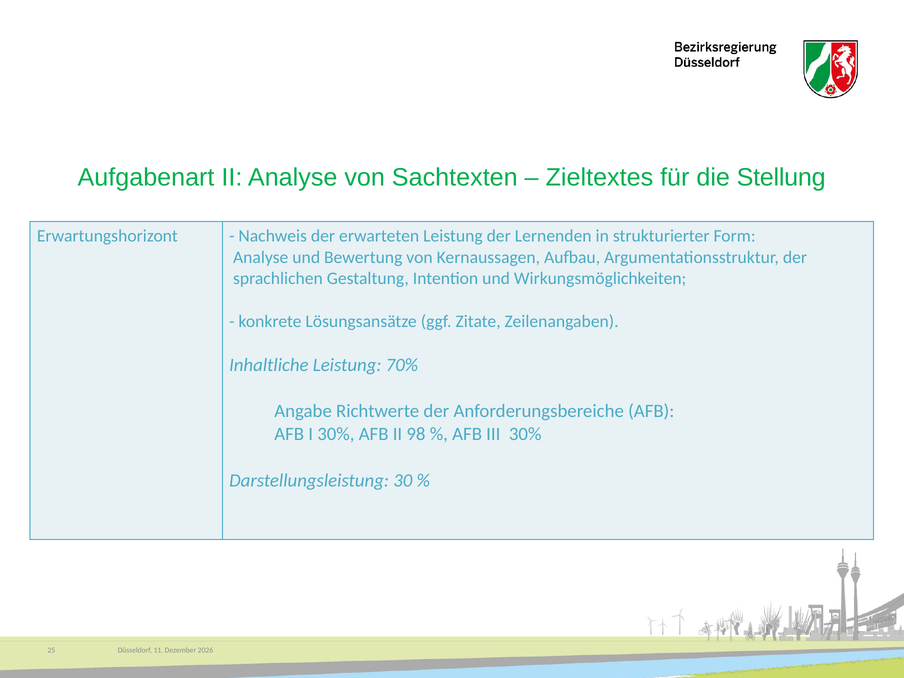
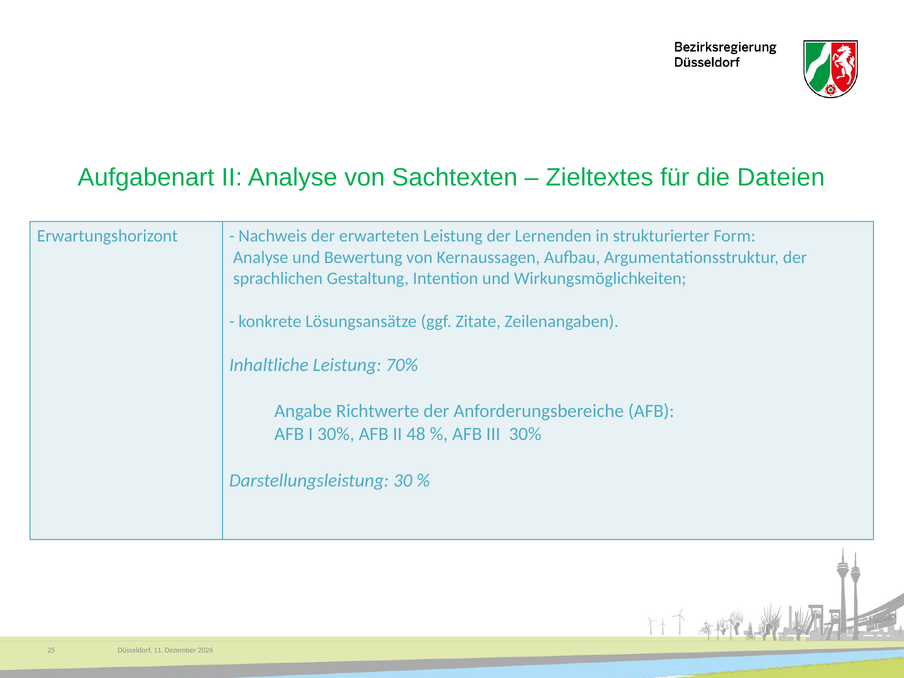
Stellung: Stellung -> Dateien (781, 177)
98: 98 -> 48 (416, 434)
